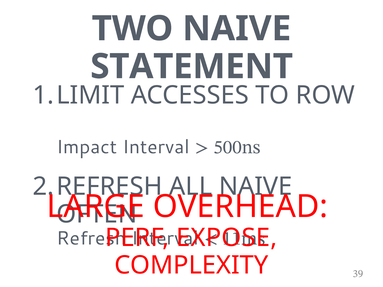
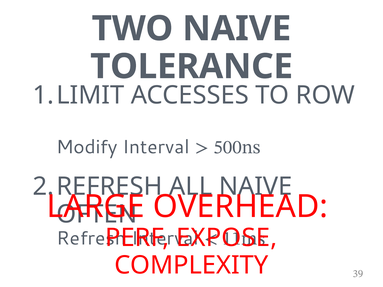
STATEMENT: STATEMENT -> TOLERANCE (192, 67)
Impact: Impact -> Modify (87, 147)
